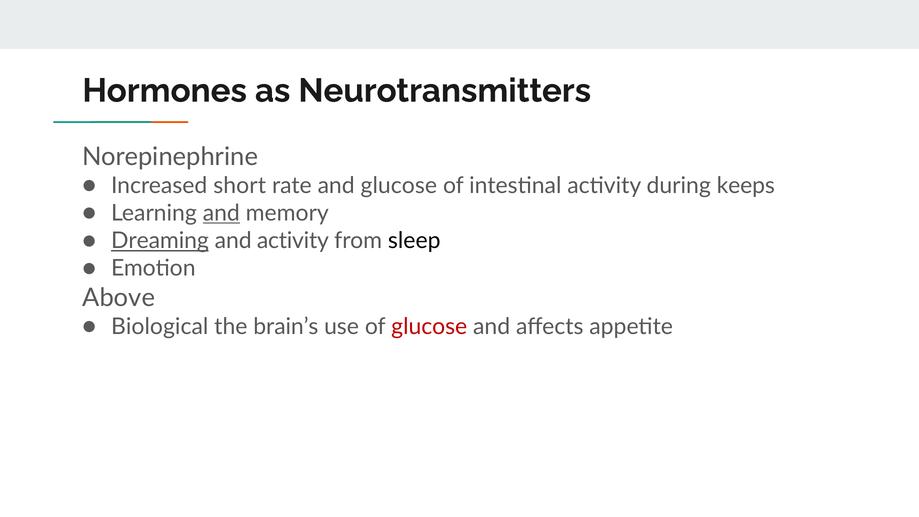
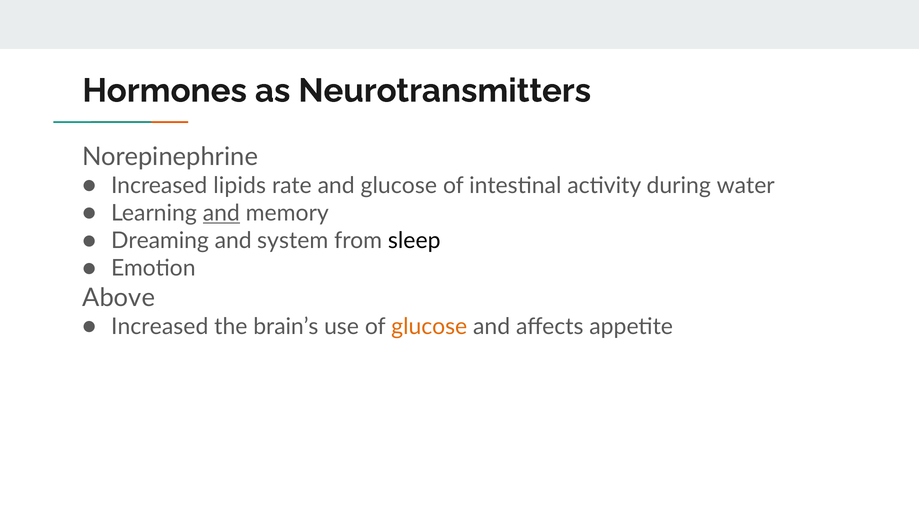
short: short -> lipids (240, 186)
keeps: keeps -> water (746, 186)
Dreaming underline: present -> none (160, 241)
and activity: activity -> system (293, 241)
Biological: Biological -> Increased (160, 327)
glucose colour: red -> orange (429, 327)
